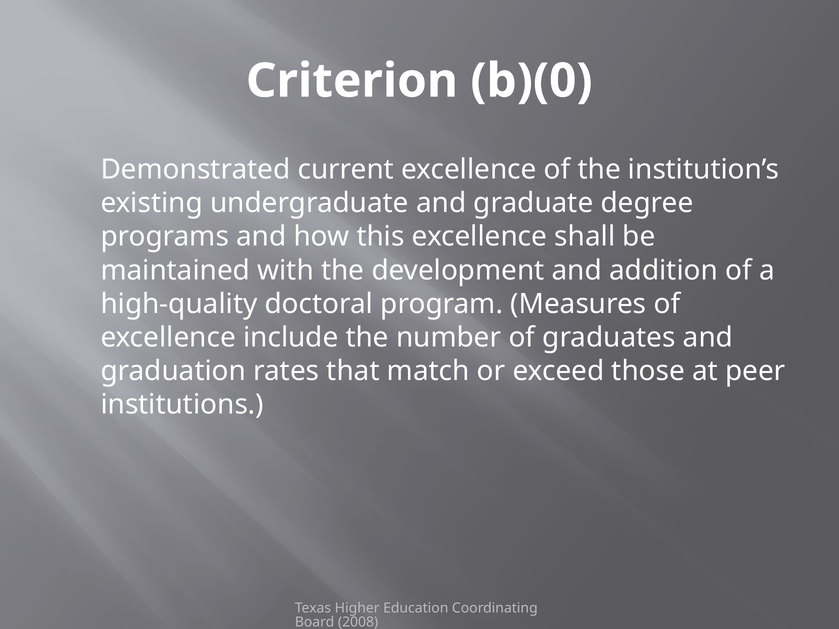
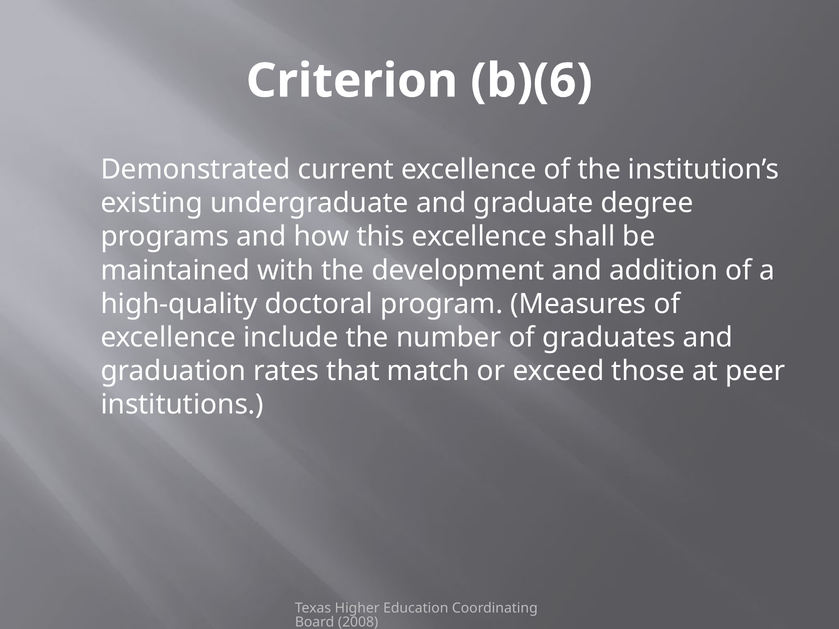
b)(0: b)(0 -> b)(6 (531, 81)
